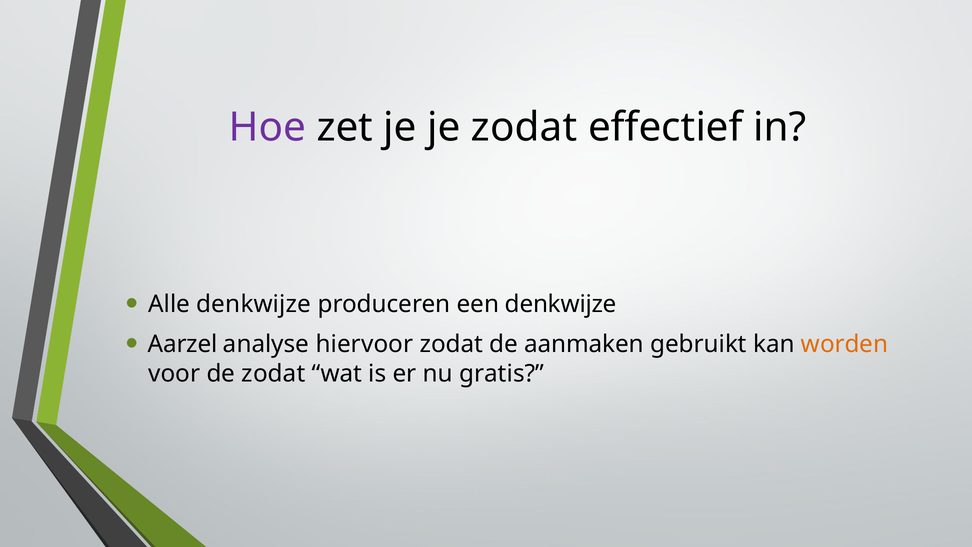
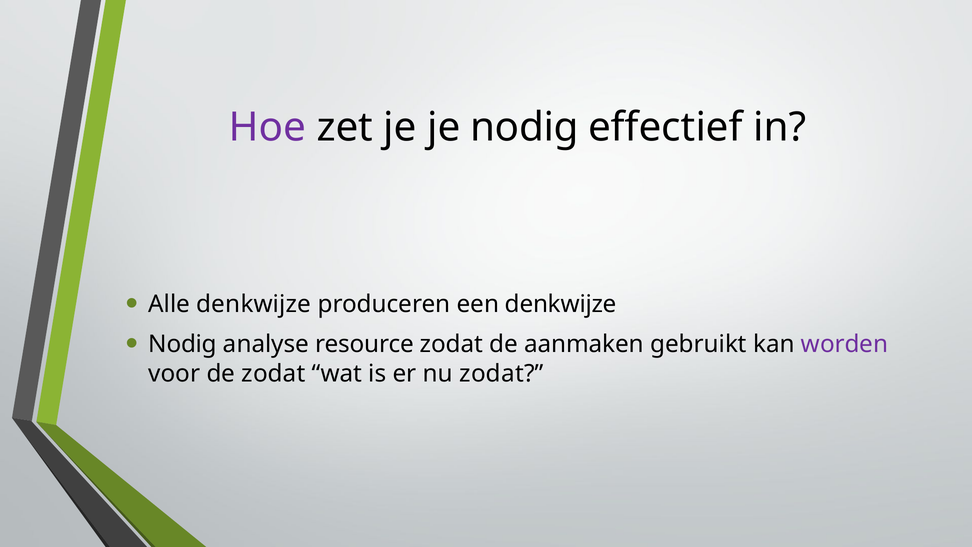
je zodat: zodat -> nodig (524, 127)
Aarzel: Aarzel -> Nodig (183, 344)
hiervoor: hiervoor -> resource (365, 344)
worden colour: orange -> purple (845, 344)
nu gratis: gratis -> zodat (501, 373)
